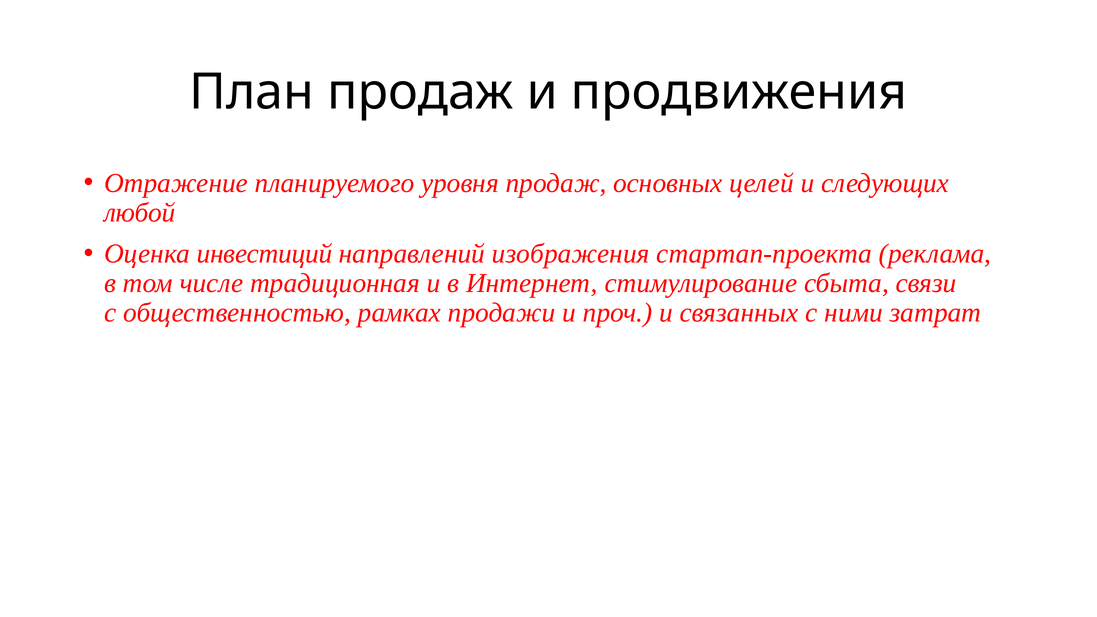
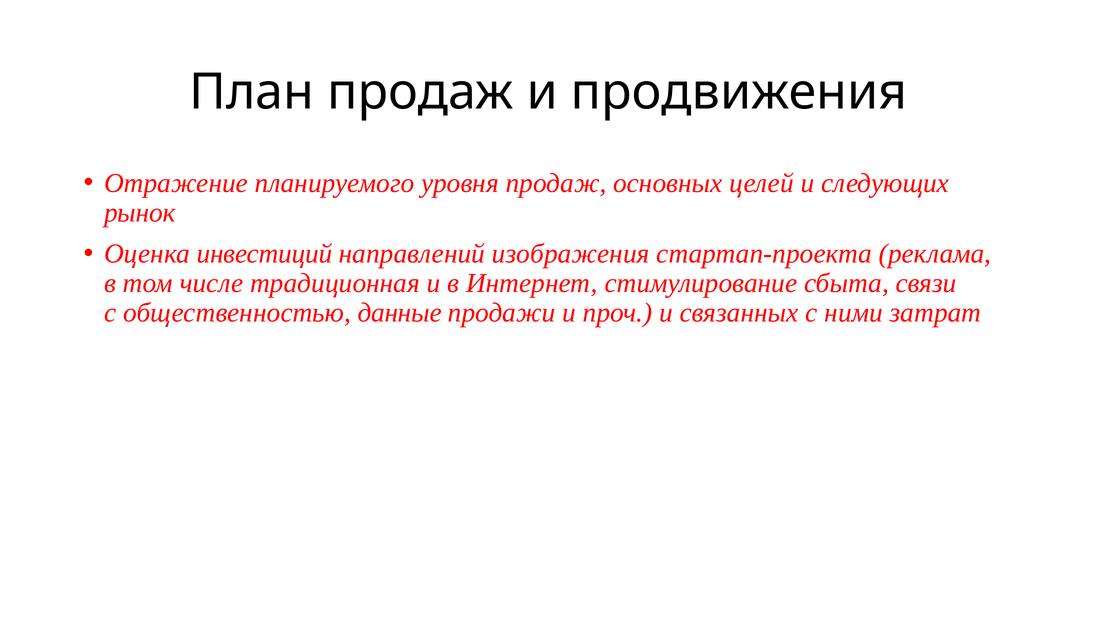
любой: любой -> рынок (140, 213)
рамках: рамках -> данные (400, 313)
